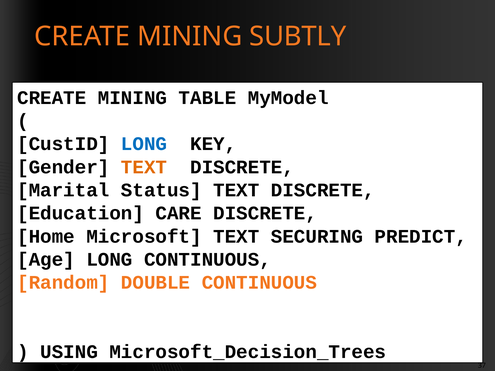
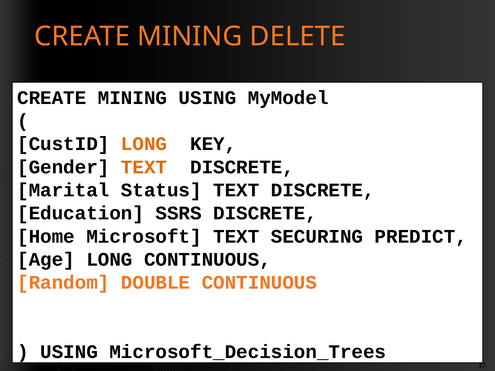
SUBTLY: SUBTLY -> DELETE (298, 36)
MINING TABLE: TABLE -> USING (207, 98)
LONG colour: blue -> orange (144, 144)
CARE: CARE -> SSRS (179, 213)
